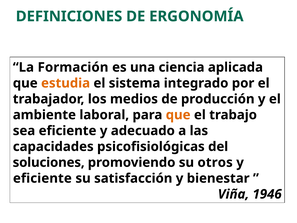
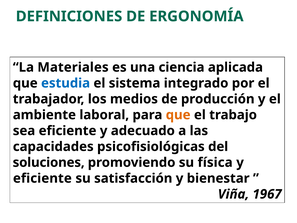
Formación: Formación -> Materiales (73, 67)
estudia colour: orange -> blue (66, 83)
otros: otros -> física (215, 162)
1946: 1946 -> 1967 (267, 194)
